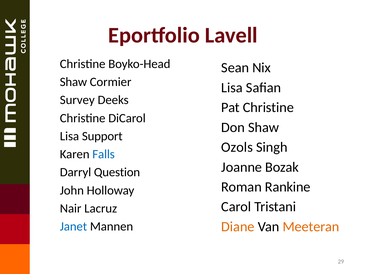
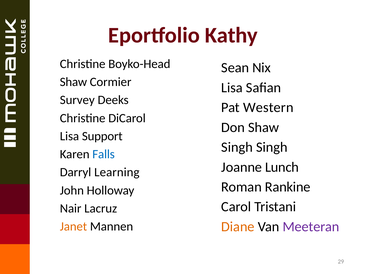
Lavell: Lavell -> Kathy (231, 35)
Pat Christine: Christine -> Western (268, 108)
Ozols: Ozols -> Singh (237, 147)
Bozak: Bozak -> Lunch (282, 167)
Question: Question -> Learning (117, 173)
Meeteran colour: orange -> purple (311, 227)
Janet colour: blue -> orange (73, 227)
